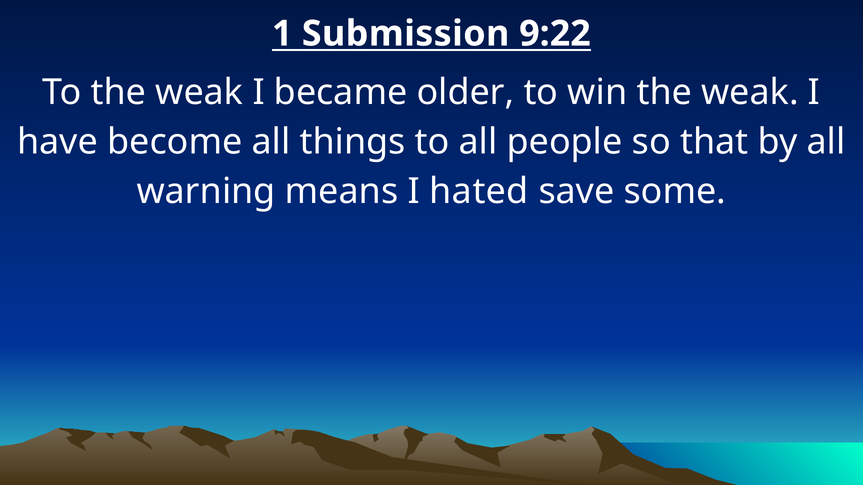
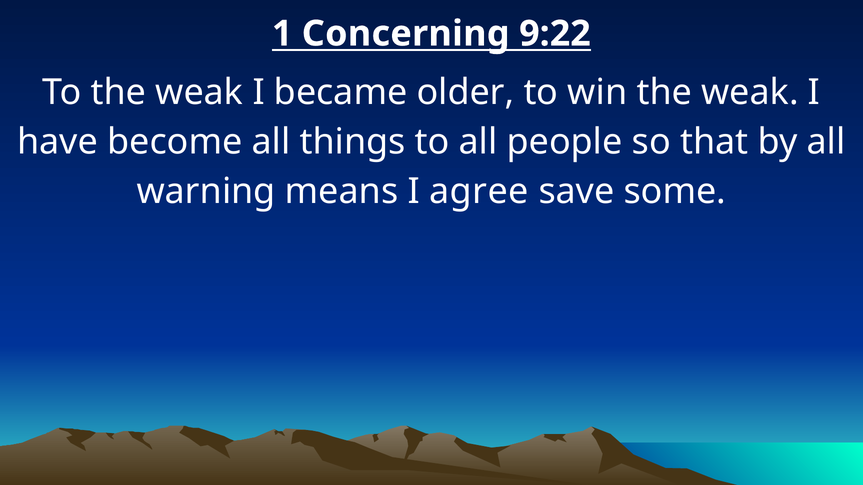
Submission: Submission -> Concerning (406, 34)
hated: hated -> agree (479, 191)
